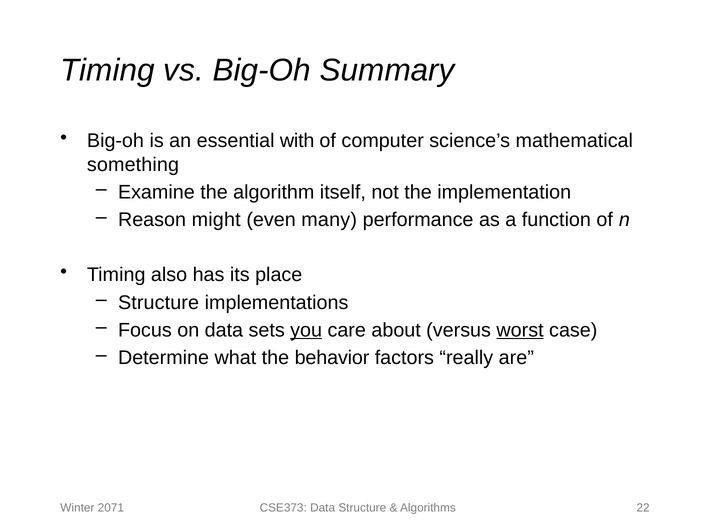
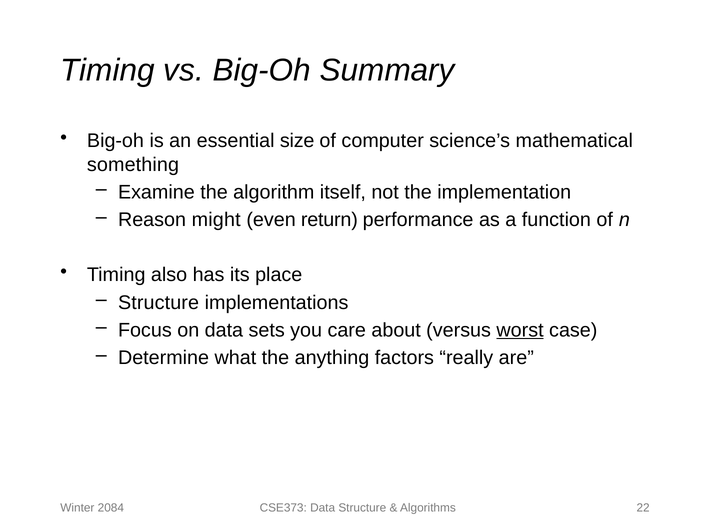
with: with -> size (297, 141)
many: many -> return (329, 220)
you underline: present -> none (306, 330)
behavior: behavior -> anything (332, 358)
2071: 2071 -> 2084 (111, 508)
